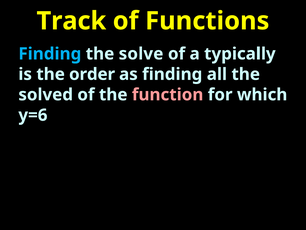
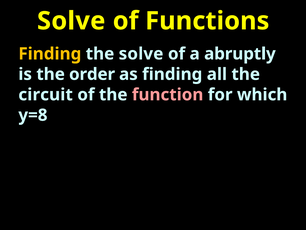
Track: Track -> Solve (71, 21)
Finding colour: light blue -> yellow (50, 54)
typically: typically -> abruptly (240, 54)
solved: solved -> circuit (46, 95)
y=6: y=6 -> y=8 (33, 115)
